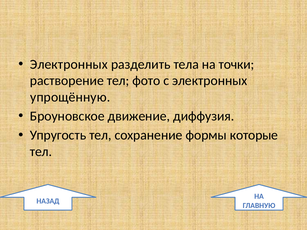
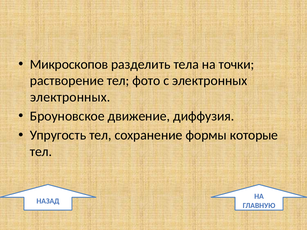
Электронных: Электронных -> Микроскопов (69, 64)
упрощённую: упрощённую -> электронных (70, 97)
